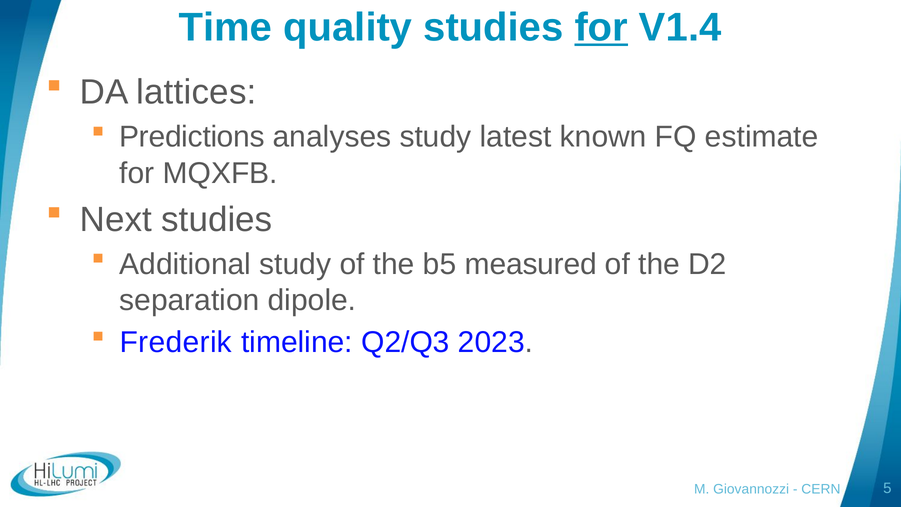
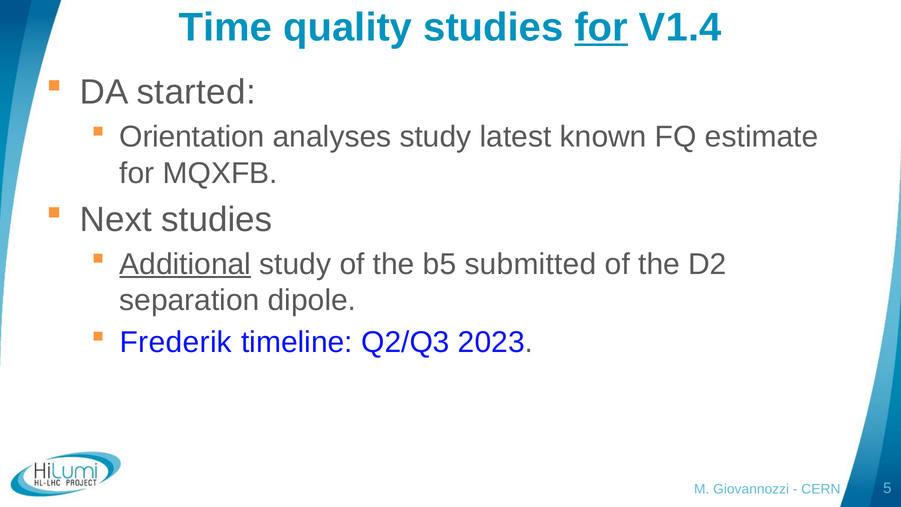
lattices: lattices -> started (196, 92)
Predictions: Predictions -> Orientation (192, 137)
Additional underline: none -> present (185, 264)
measured: measured -> submitted (531, 264)
